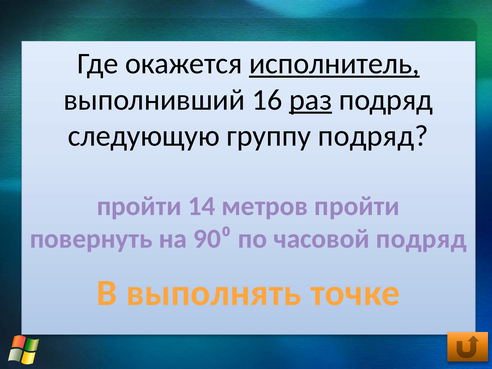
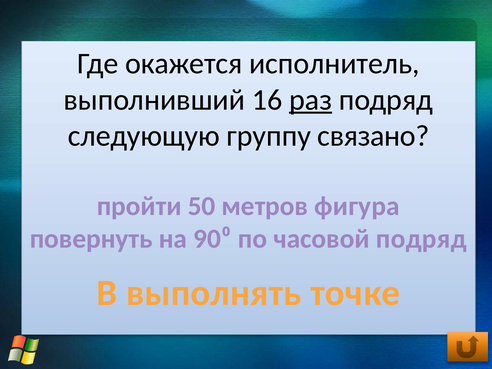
исполнитель underline: present -> none (334, 64)
группу подряд: подряд -> связано (373, 136)
14: 14 -> 50 (202, 206)
метров пройти: пройти -> фигура (357, 206)
